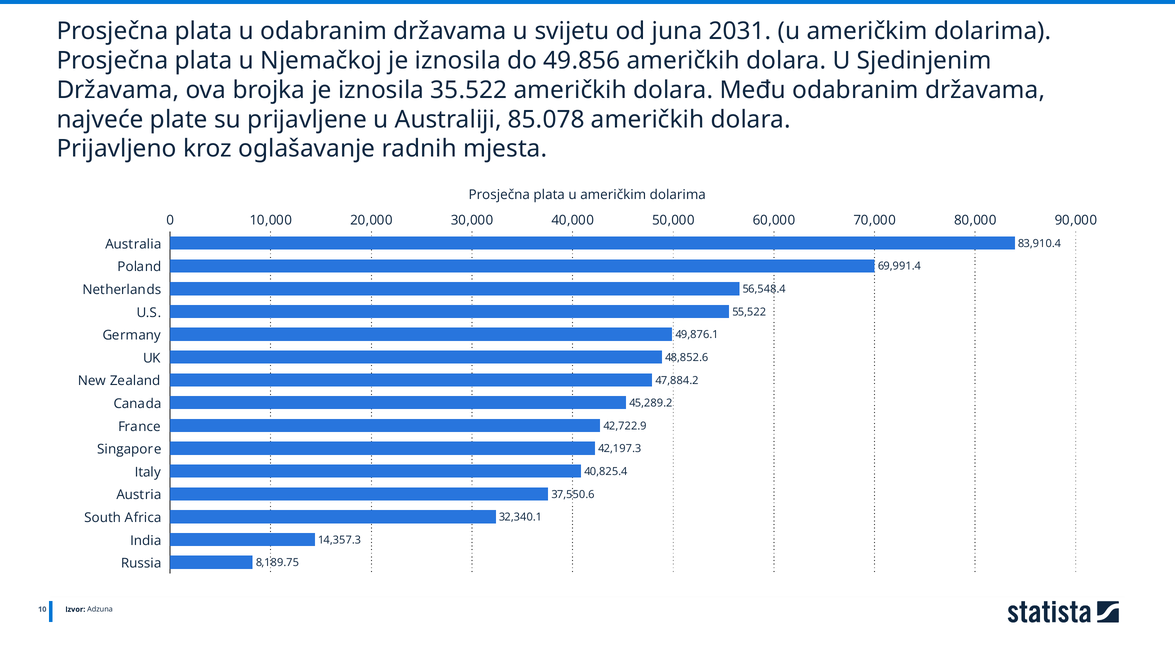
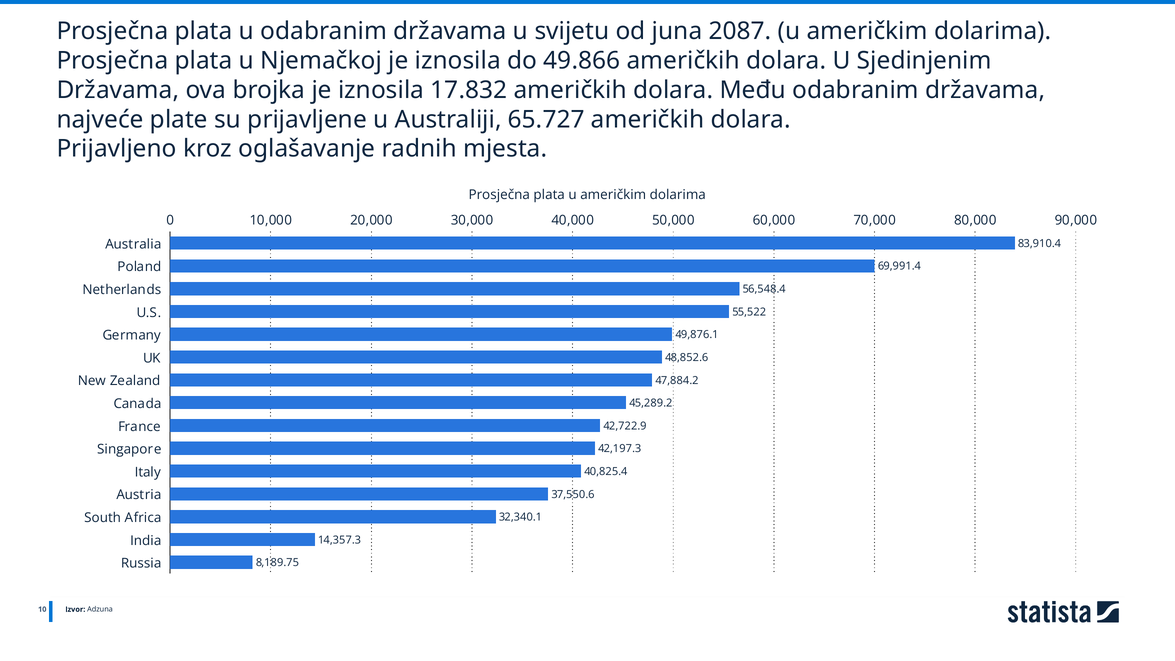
2031: 2031 -> 2087 (740, 31)
49.856: 49.856 -> 49.866 (582, 61)
35.522: 35.522 -> 17.832 (469, 90)
85.078: 85.078 -> 65.727 (546, 119)
